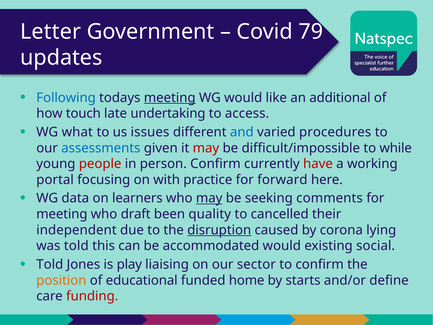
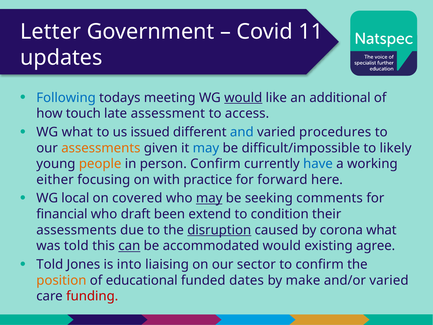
79: 79 -> 11 (311, 32)
meeting underline: present -> none (170, 98)
would underline: none -> present (243, 98)
undertaking: undertaking -> assessment (168, 113)
issues: issues -> issued (150, 132)
assessments colour: blue -> orange (101, 148)
may colour: red -> blue (206, 148)
while: while -> likely (396, 148)
people colour: red -> orange (100, 164)
have colour: red -> blue (318, 164)
portal: portal -> either (55, 180)
data: data -> local (75, 198)
learners: learners -> covered (137, 198)
meeting: meeting -> financial (62, 214)
quality: quality -> extend (210, 214)
cancelled: cancelled -> condition (280, 214)
independent: independent -> assessments (76, 230)
corona lying: lying -> what (381, 230)
can underline: none -> present (129, 246)
social: social -> agree (376, 246)
play: play -> into (129, 264)
home: home -> dates (247, 280)
starts: starts -> make (303, 280)
and/or define: define -> varied (389, 280)
